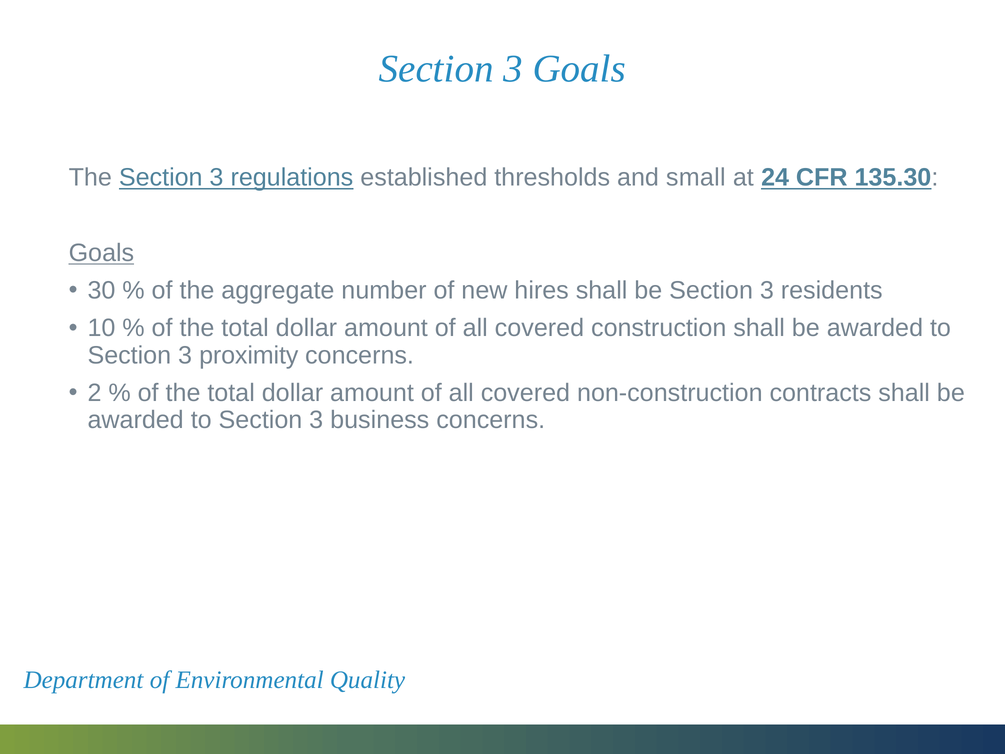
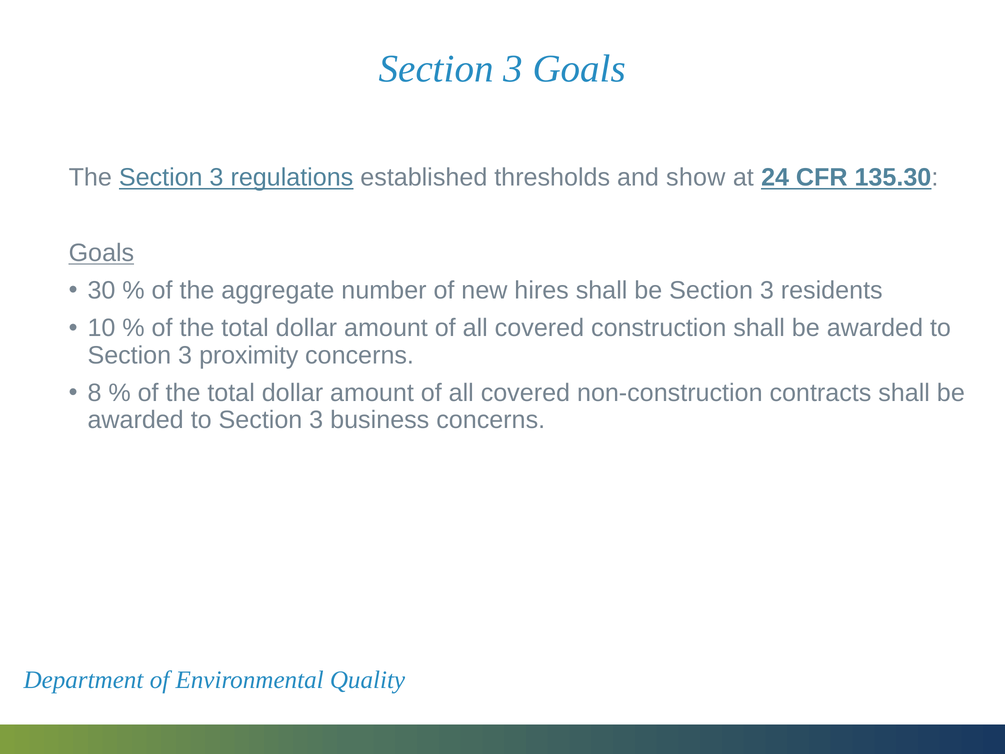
small: small -> show (696, 178)
2: 2 -> 8 (95, 393)
